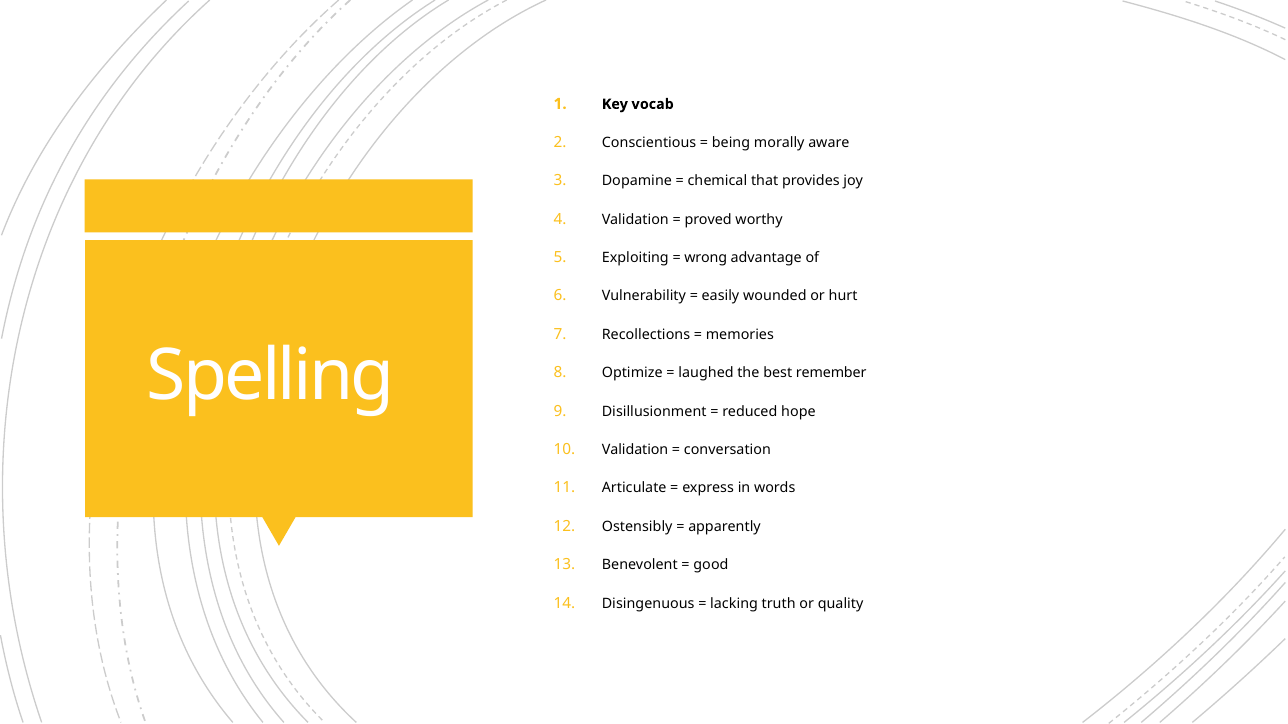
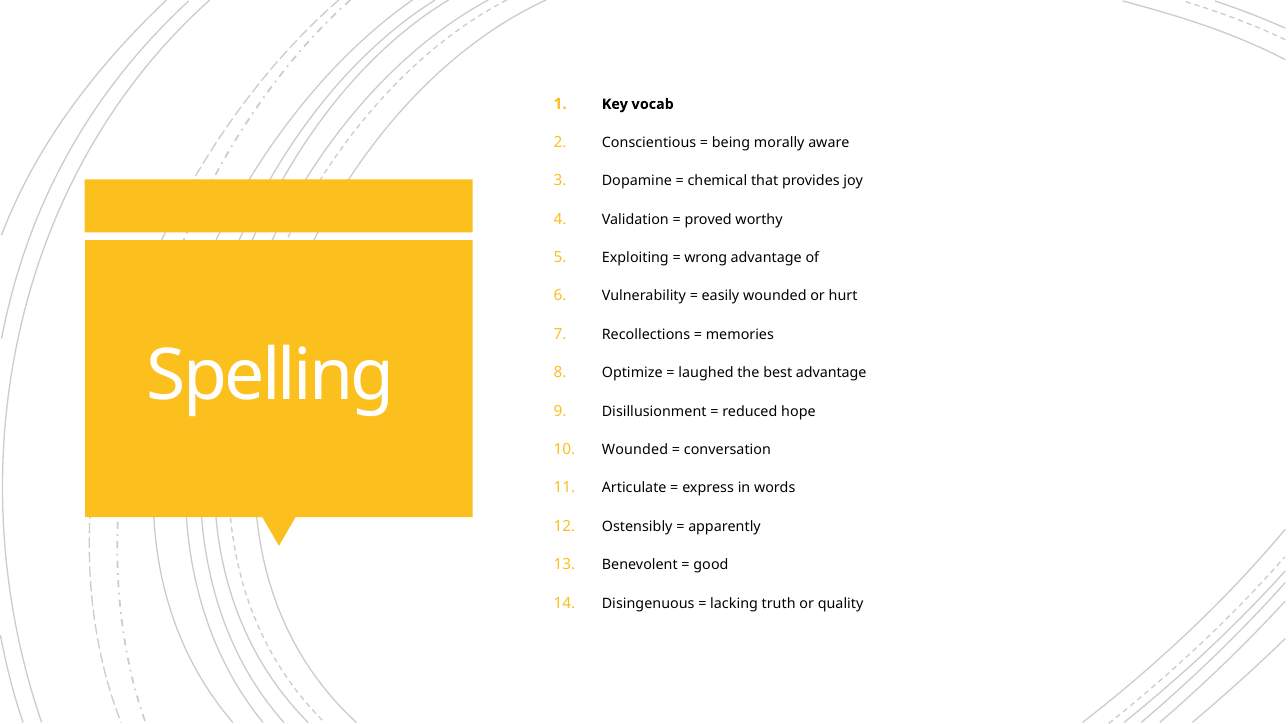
best remember: remember -> advantage (831, 373)
Validation: Validation -> Wounded (635, 450)
